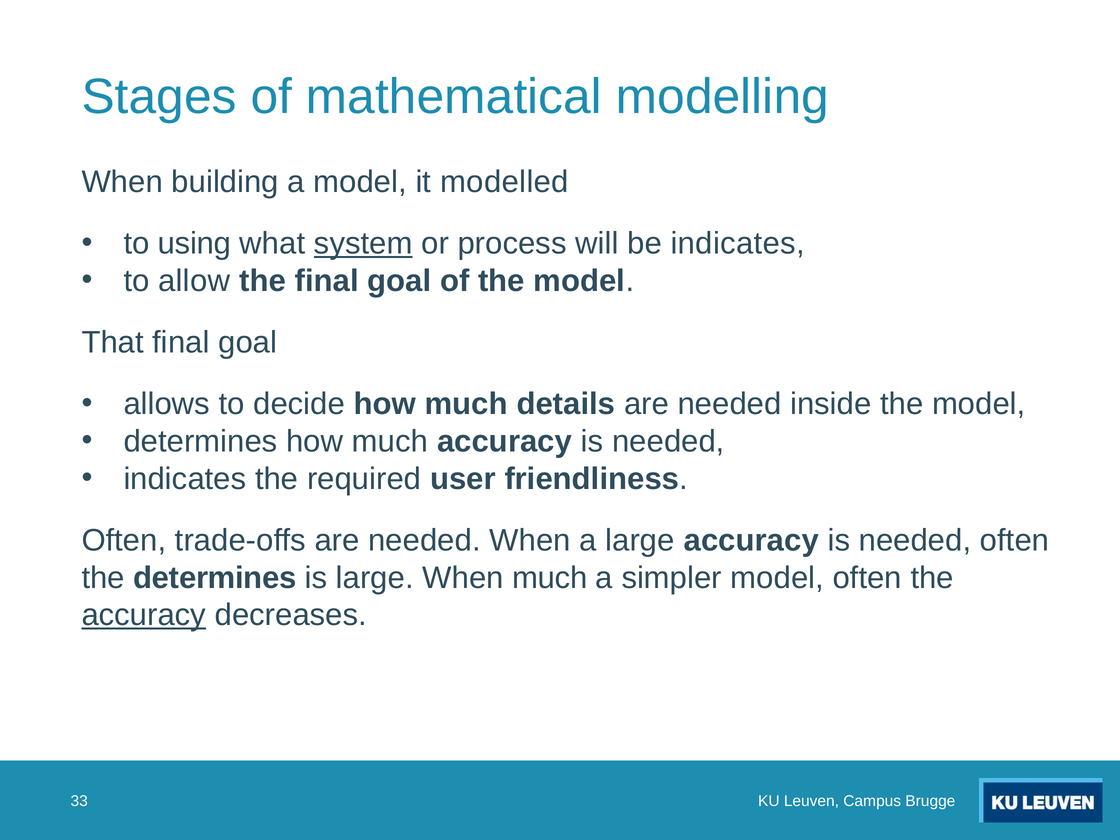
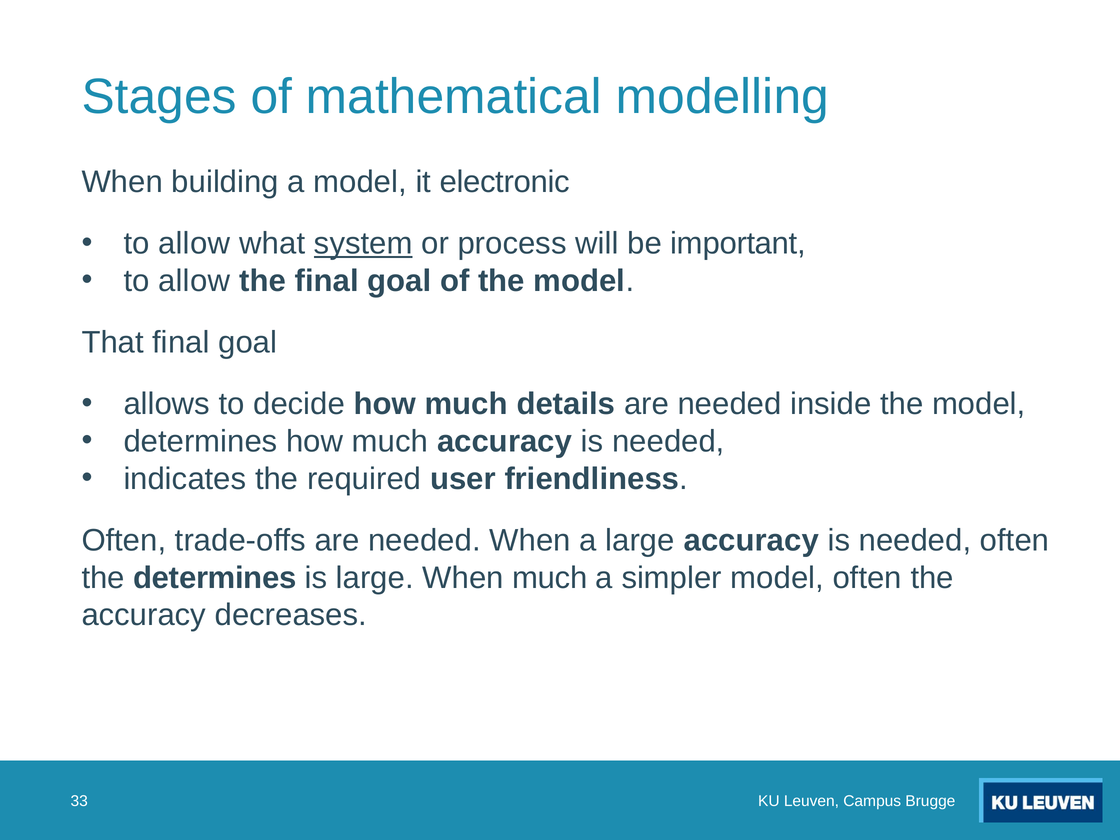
modelled: modelled -> electronic (505, 182)
using: using -> allow (194, 243)
be indicates: indicates -> important (738, 243)
accuracy underline: present -> none (144, 615)
